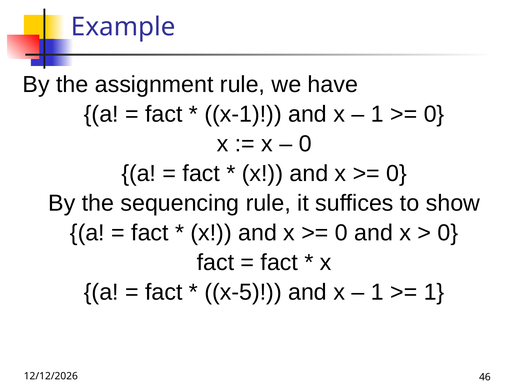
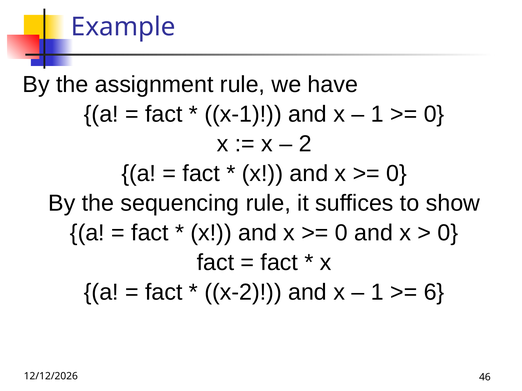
0: 0 -> 2 (305, 144)
x-5: x-5 -> x-2 (243, 293)
1: 1 -> 6 (434, 293)
